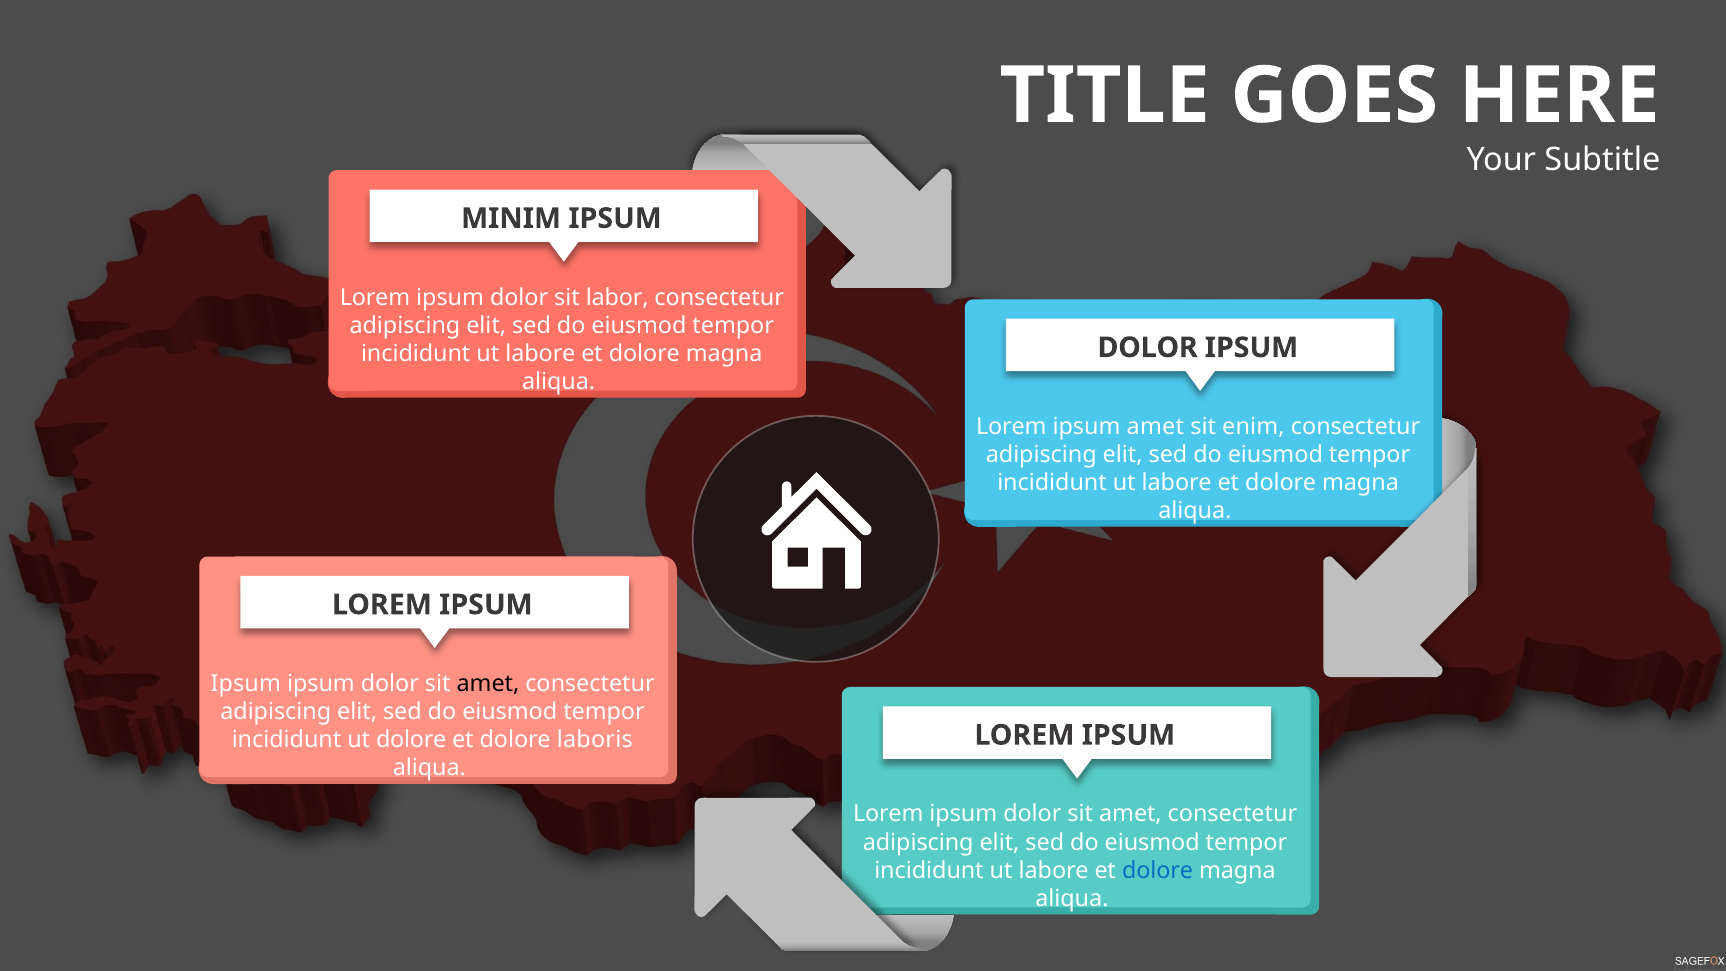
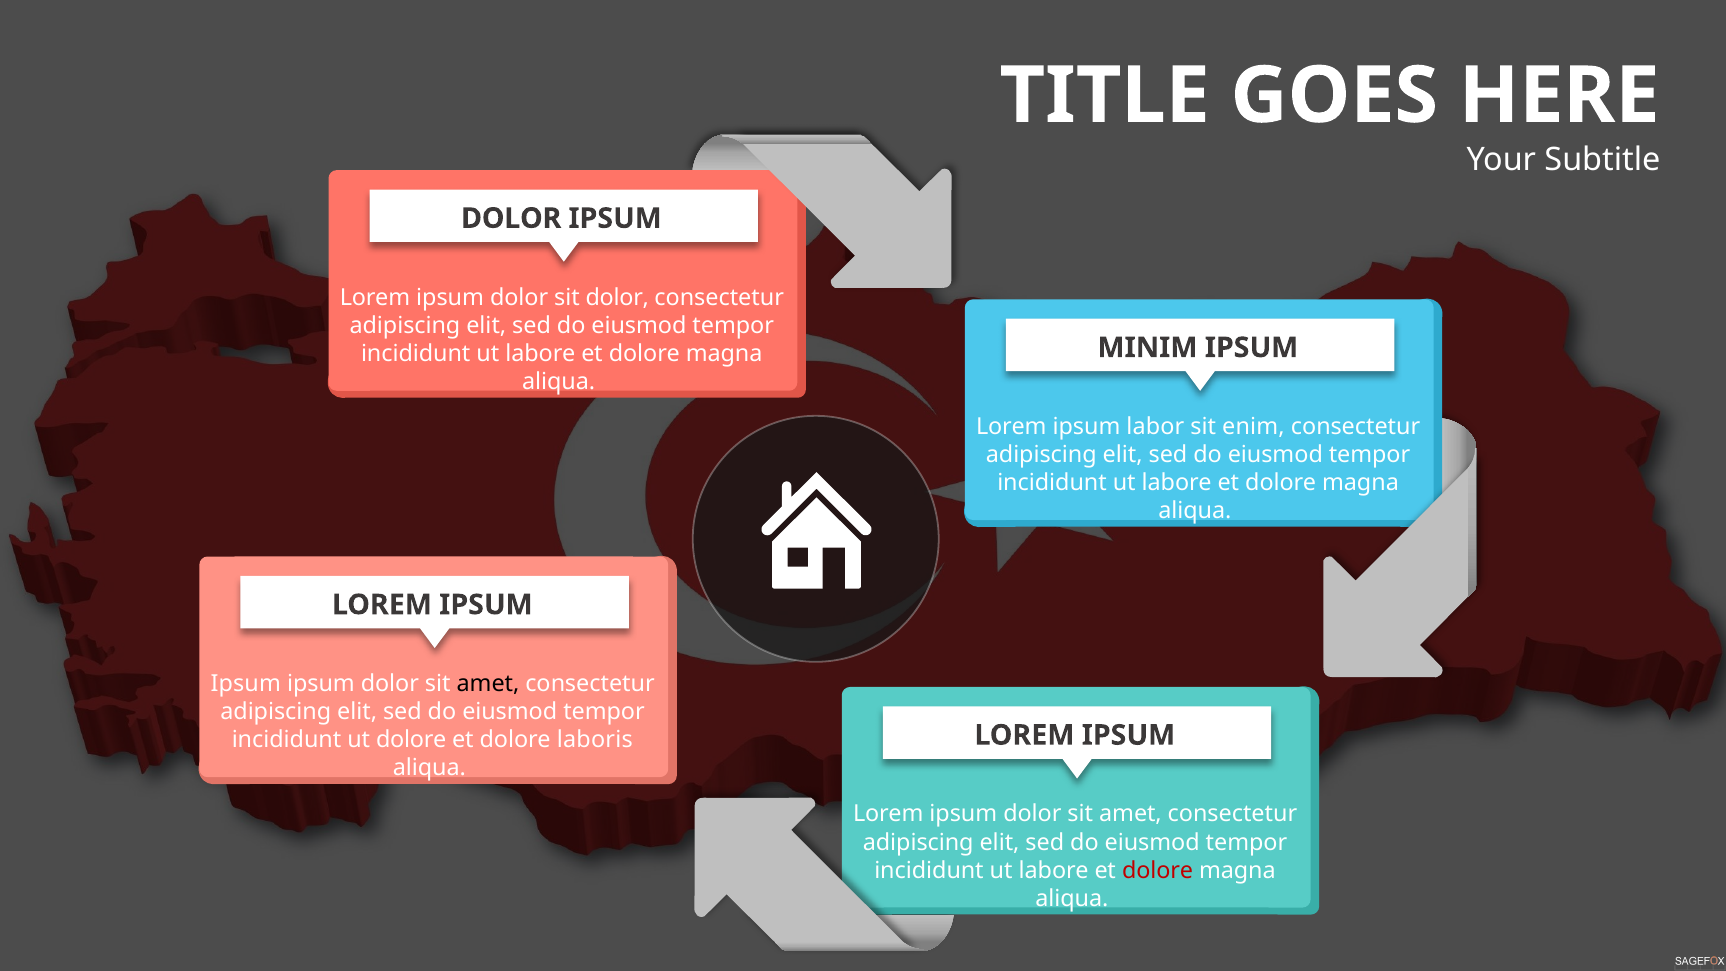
MINIM: MINIM -> DOLOR (511, 218)
sit labor: labor -> dolor (617, 297)
DOLOR: DOLOR -> MINIM (1147, 348)
ipsum amet: amet -> labor (1155, 426)
dolore colour: blue -> red (1158, 870)
